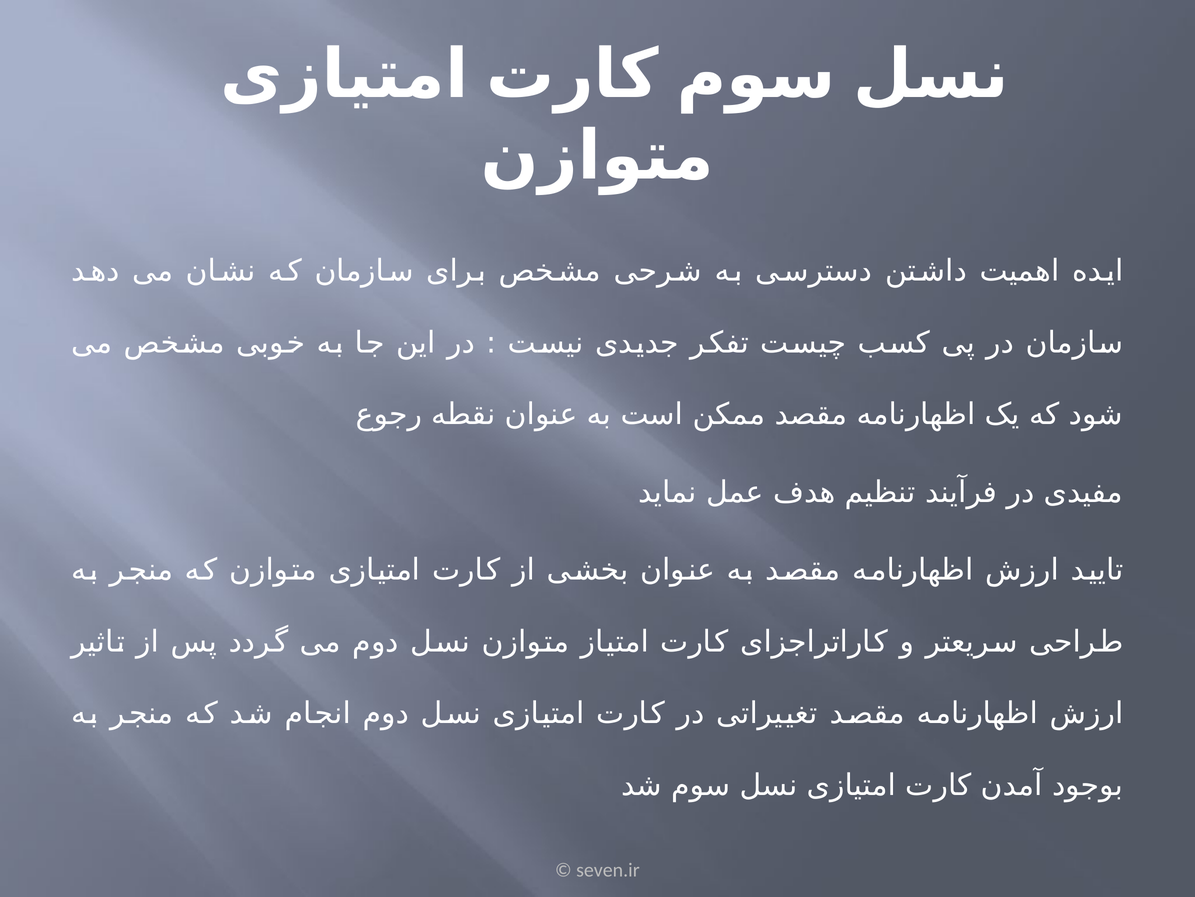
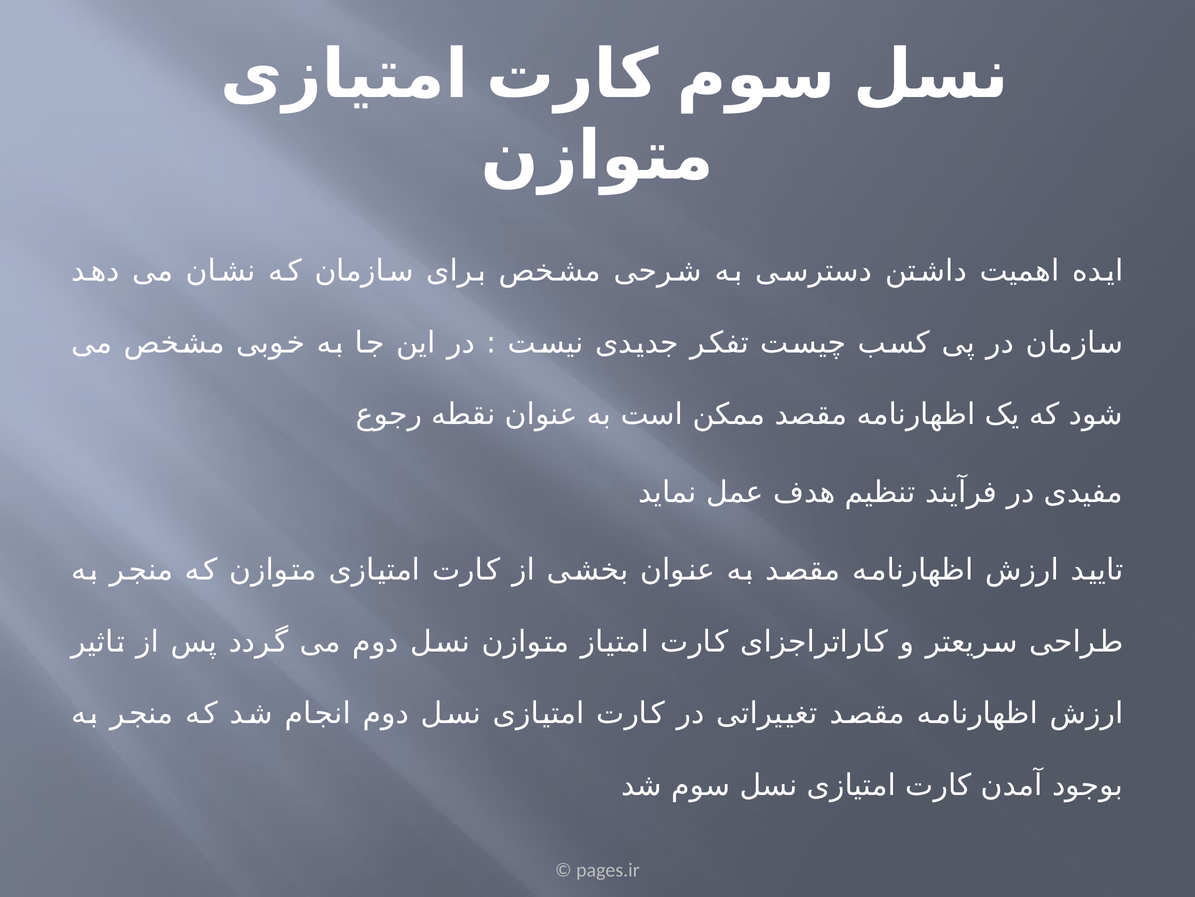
seven.ir: seven.ir -> pages.ir (608, 869)
